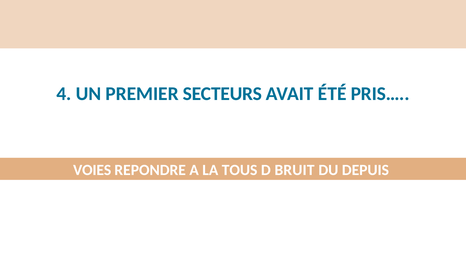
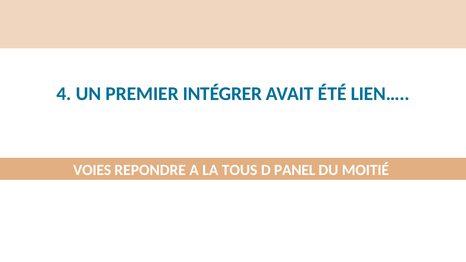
SECTEURS: SECTEURS -> INTÉGRER (222, 94)
PRIS…: PRIS… -> LIEN… (380, 94)
BRUIT: BRUIT -> PANEL (295, 170)
DEPUIS: DEPUIS -> MOITIÉ (365, 170)
